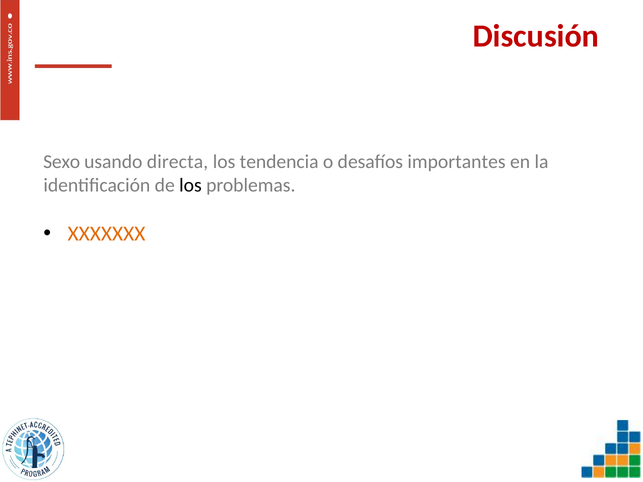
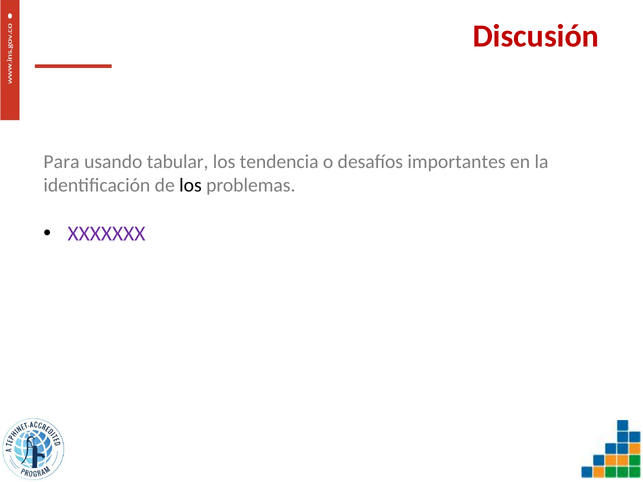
Sexo: Sexo -> Para (62, 162)
directa: directa -> tabular (178, 162)
XXXXXXX colour: orange -> purple (106, 234)
